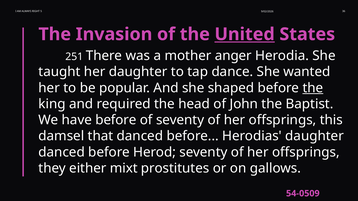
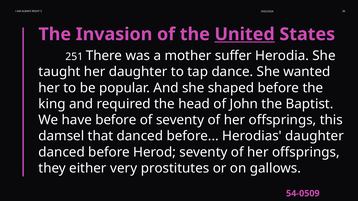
anger: anger -> suffer (233, 56)
the underline: present -> none (313, 88)
mixt: mixt -> very (124, 169)
